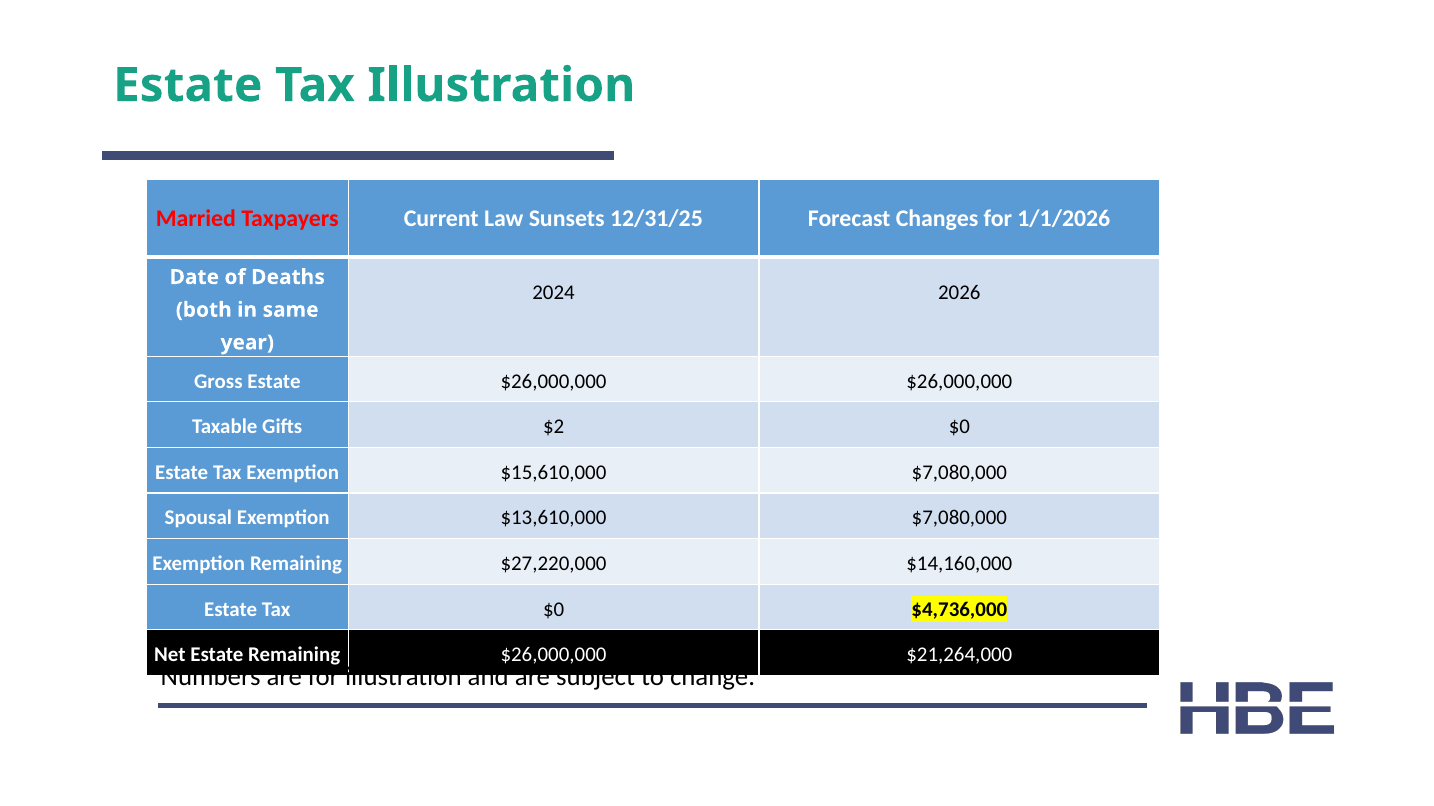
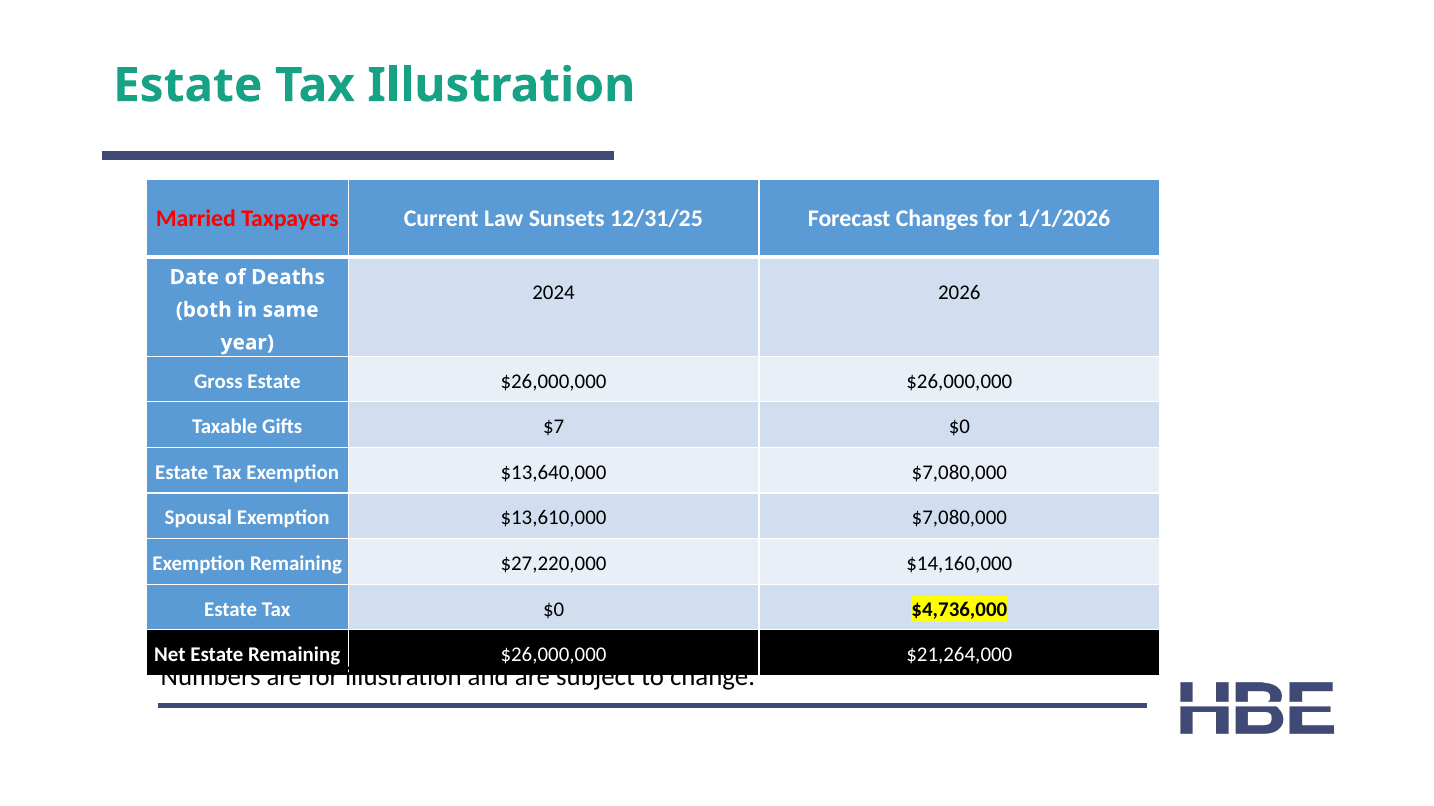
$2: $2 -> $7 (554, 427)
$15,610,000: $15,610,000 -> $13,640,000 (553, 473)
